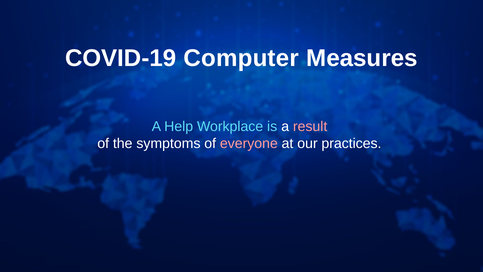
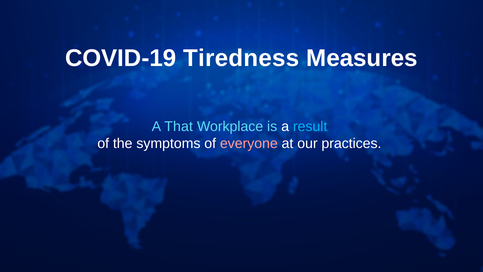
Computer: Computer -> Tiredness (241, 58)
Help: Help -> That (179, 126)
result colour: pink -> light blue (310, 126)
